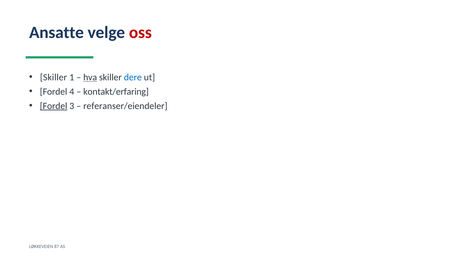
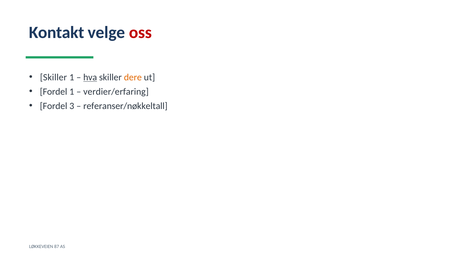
Ansatte: Ansatte -> Kontakt (57, 33)
dere colour: blue -> orange (133, 78)
Fordel 4: 4 -> 1 (72, 92)
kontakt/erfaring: kontakt/erfaring -> verdier/erfaring (116, 92)
Fordel underline: present -> none (54, 106)
referanser/eiendeler: referanser/eiendeler -> referanser/nøkkeltall (125, 106)
